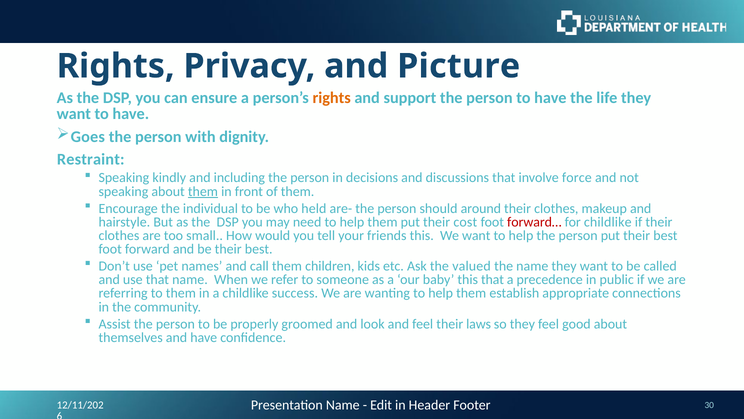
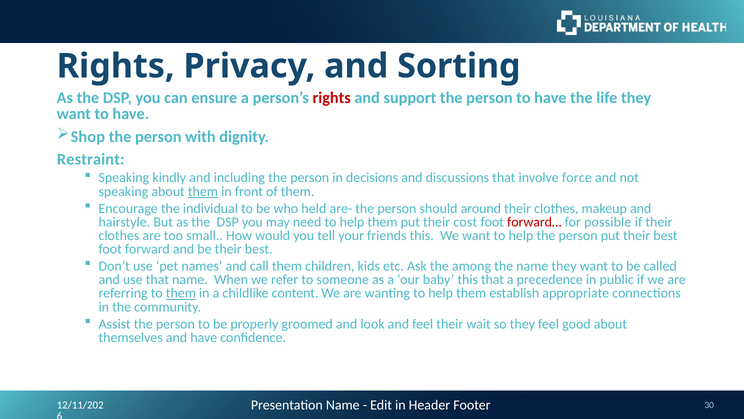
Picture: Picture -> Sorting (459, 66)
rights colour: orange -> red (332, 98)
Goes: Goes -> Shop (88, 137)
for childlike: childlike -> possible (608, 222)
valued: valued -> among (472, 266)
them underline: none -> present (181, 293)
success: success -> content (295, 293)
laws: laws -> wait (479, 324)
